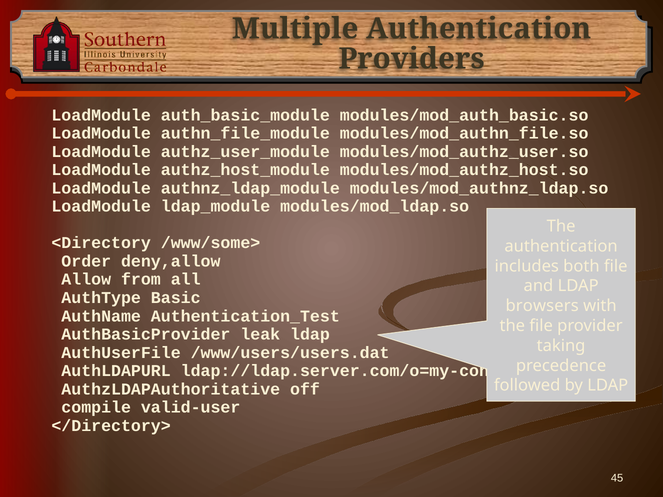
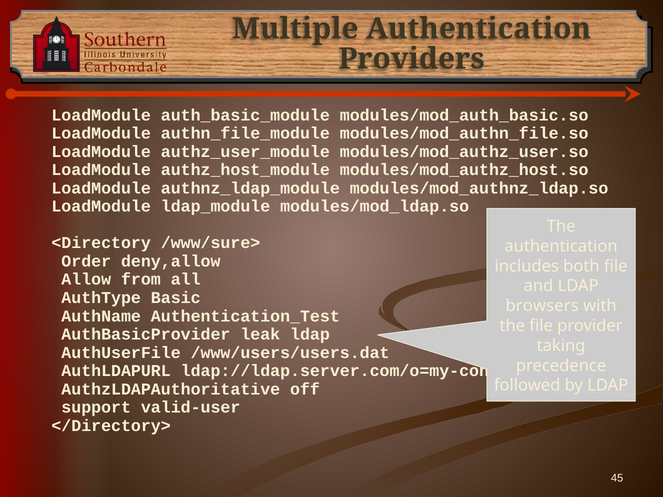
/www/some>: /www/some> -> /www/sure> (211, 243)
compile: compile -> support (96, 408)
